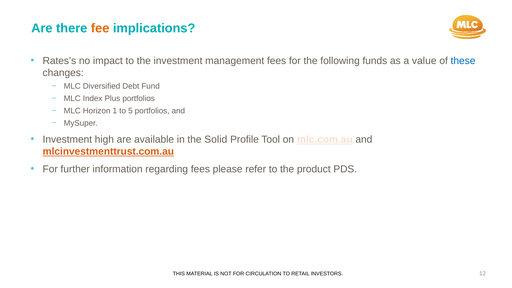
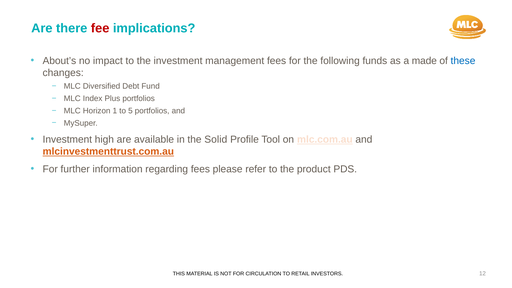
fee colour: orange -> red (100, 28)
Rates’s: Rates’s -> About’s (59, 61)
value: value -> made (424, 61)
